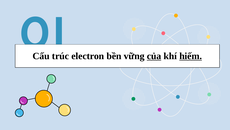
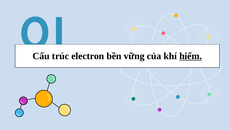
của underline: present -> none (154, 56)
